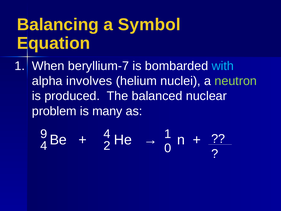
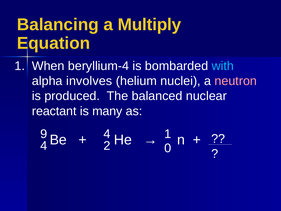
Symbol: Symbol -> Multiply (149, 25)
beryllium-7: beryllium-7 -> beryllium-4 (98, 66)
neutron colour: light green -> pink (236, 81)
problem: problem -> reactant (54, 111)
